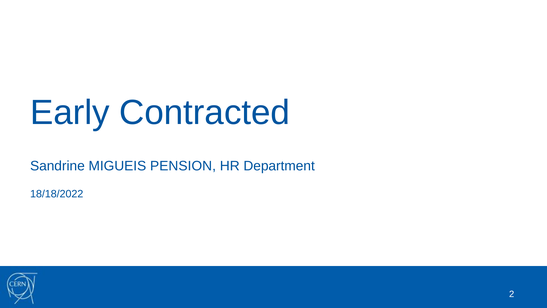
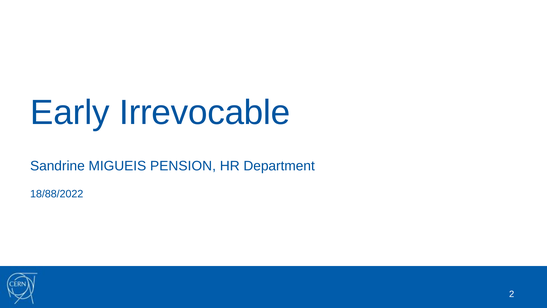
Contracted: Contracted -> Irrevocable (205, 113)
18/18/2022: 18/18/2022 -> 18/88/2022 (57, 194)
